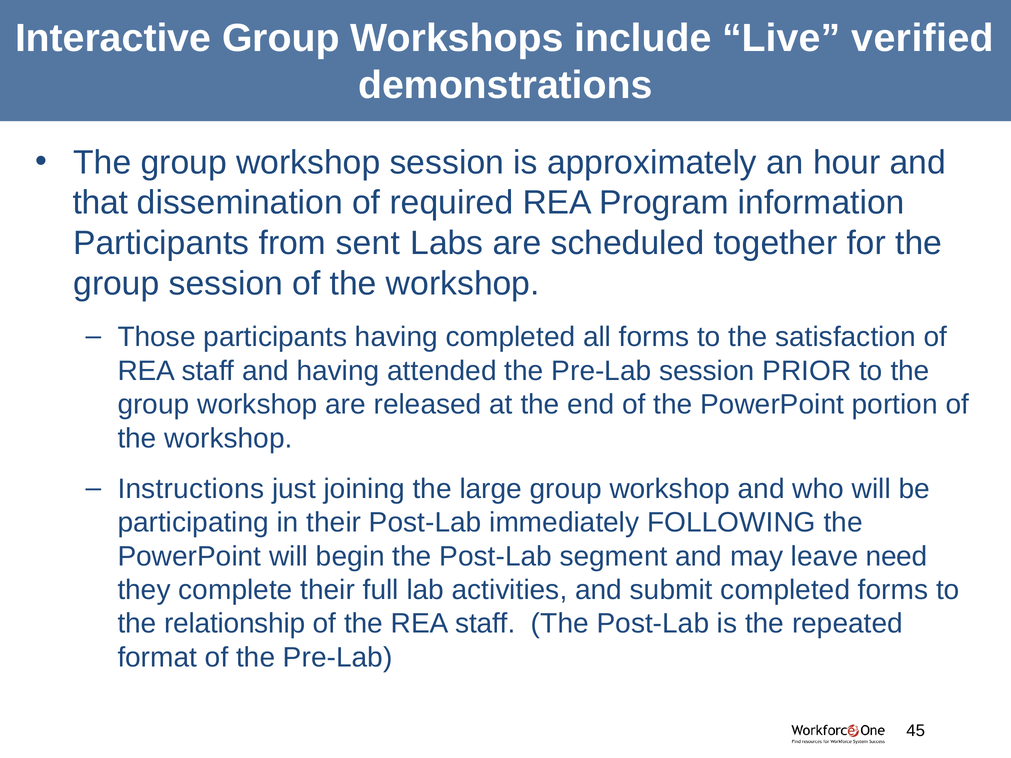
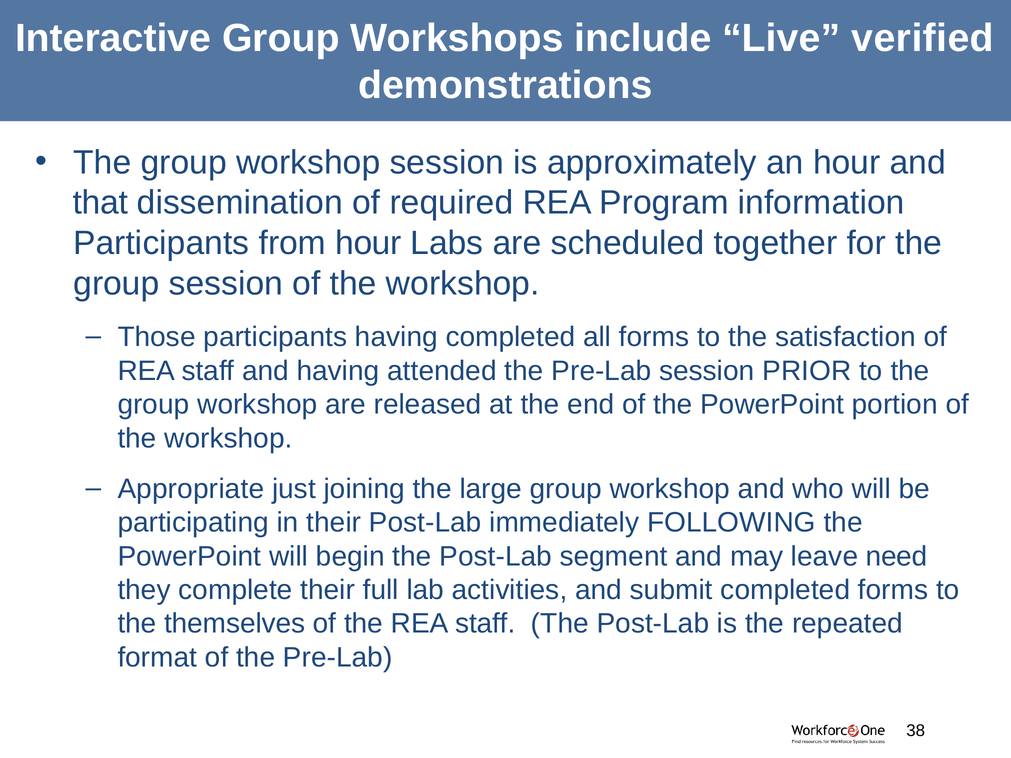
from sent: sent -> hour (368, 243)
Instructions: Instructions -> Appropriate (191, 489)
relationship: relationship -> themselves (235, 624)
45: 45 -> 38 (916, 731)
